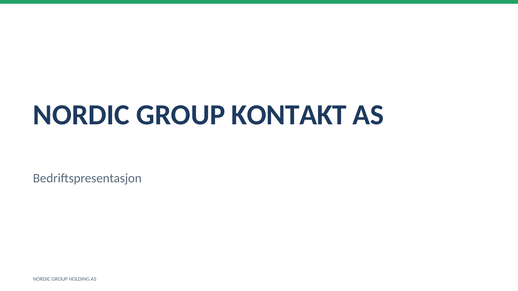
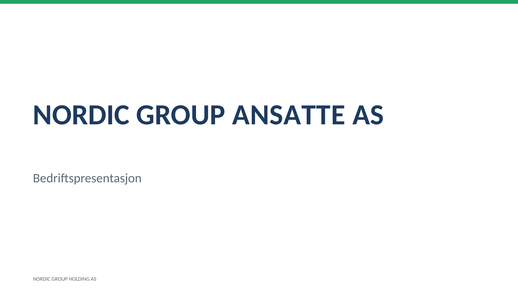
KONTAKT: KONTAKT -> ANSATTE (289, 115)
